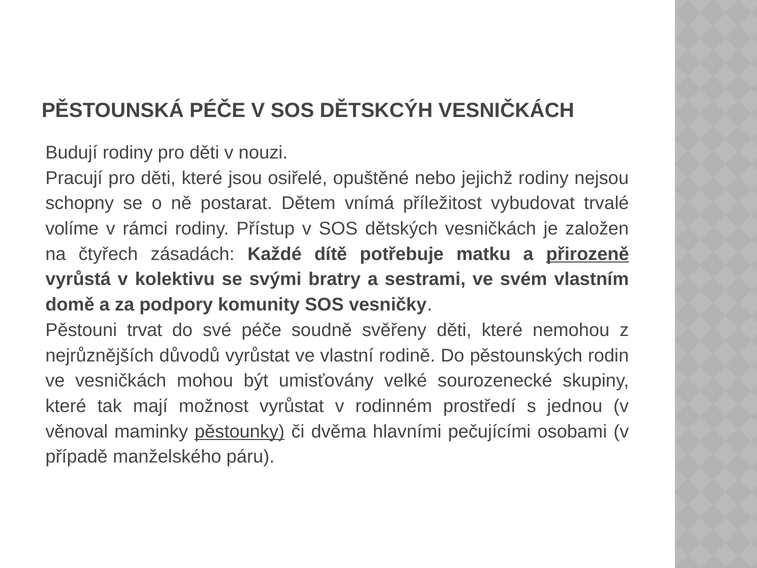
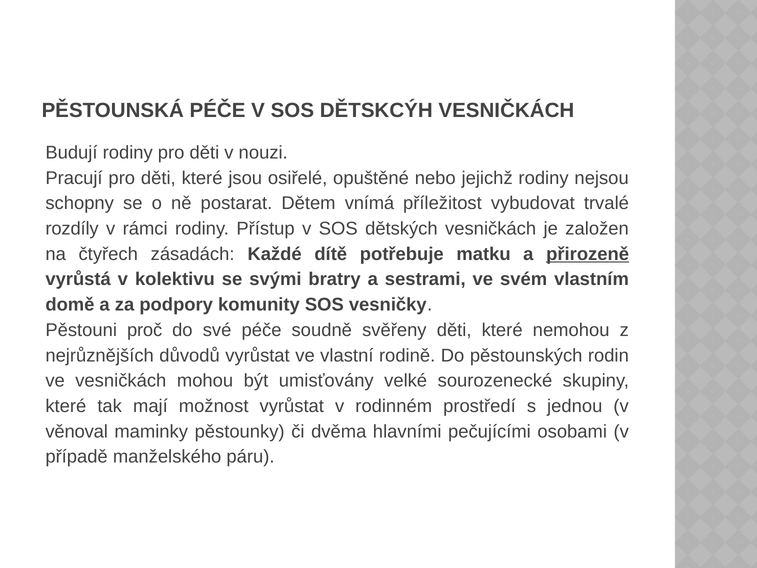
volíme: volíme -> rozdíly (72, 229)
trvat: trvat -> proč (145, 330)
pěstounky underline: present -> none (240, 431)
